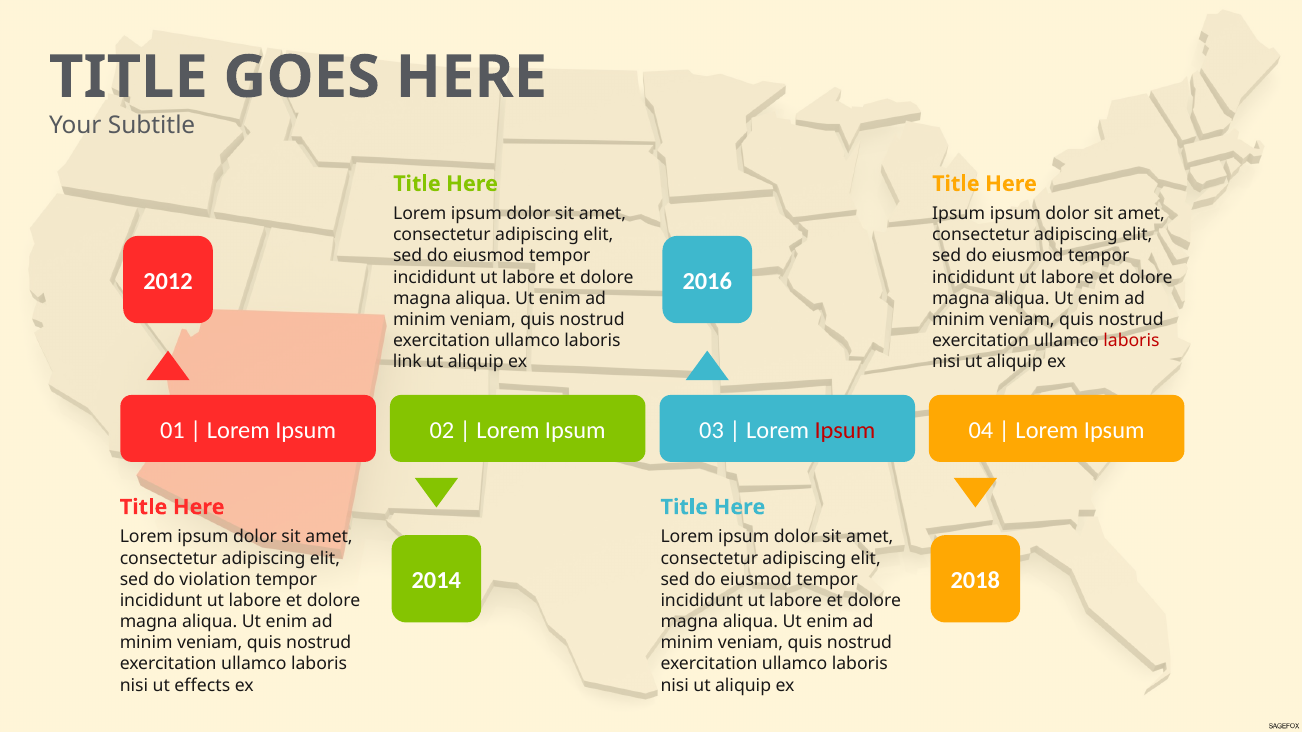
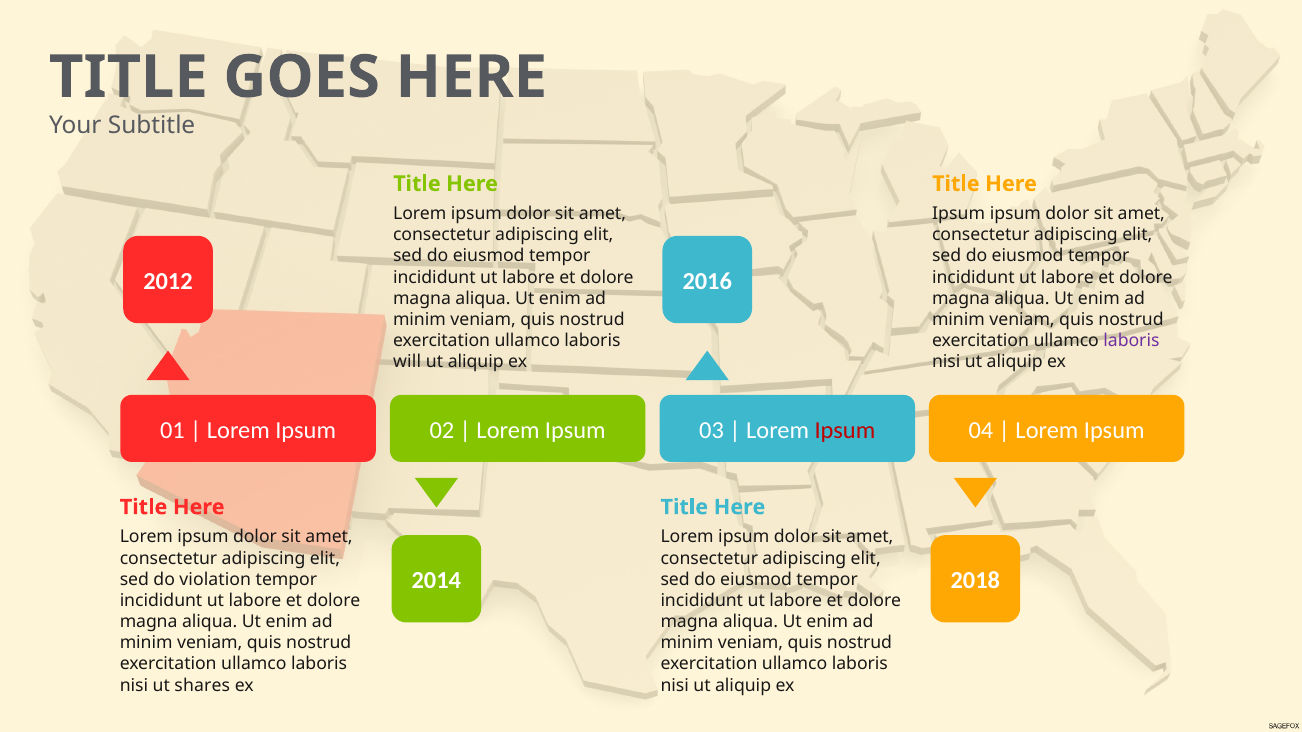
laboris colour: red -> purple (1131, 341)
link: link -> will (407, 362)
effects: effects -> shares (202, 686)
